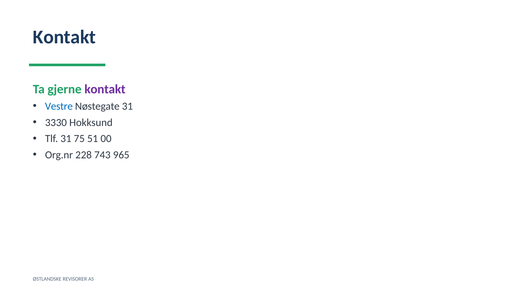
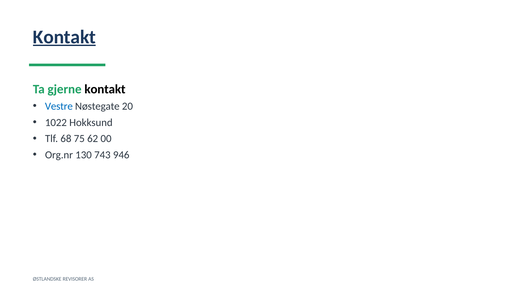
Kontakt underline: none -> present (64, 37)
kontakt colour: purple -> black (105, 89)
Nøstegate 31: 31 -> 20 (127, 106)
3330: 3330 -> 1022 (56, 122)
Tlf 31: 31 -> 68 (66, 139)
51: 51 -> 62 (93, 139)
228: 228 -> 130 (84, 155)
965: 965 -> 946 (121, 155)
